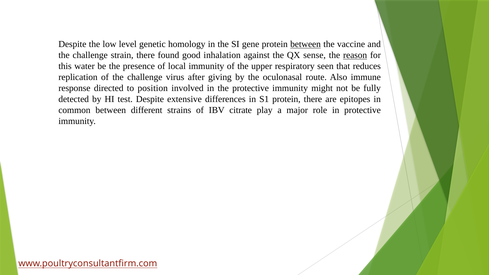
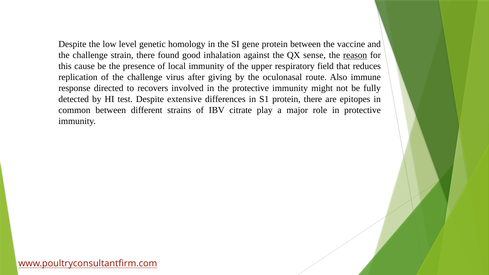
between underline: present -> none (306, 44)
water: water -> cause (85, 66)
seen: seen -> field (325, 66)
position: position -> recovers (153, 88)
